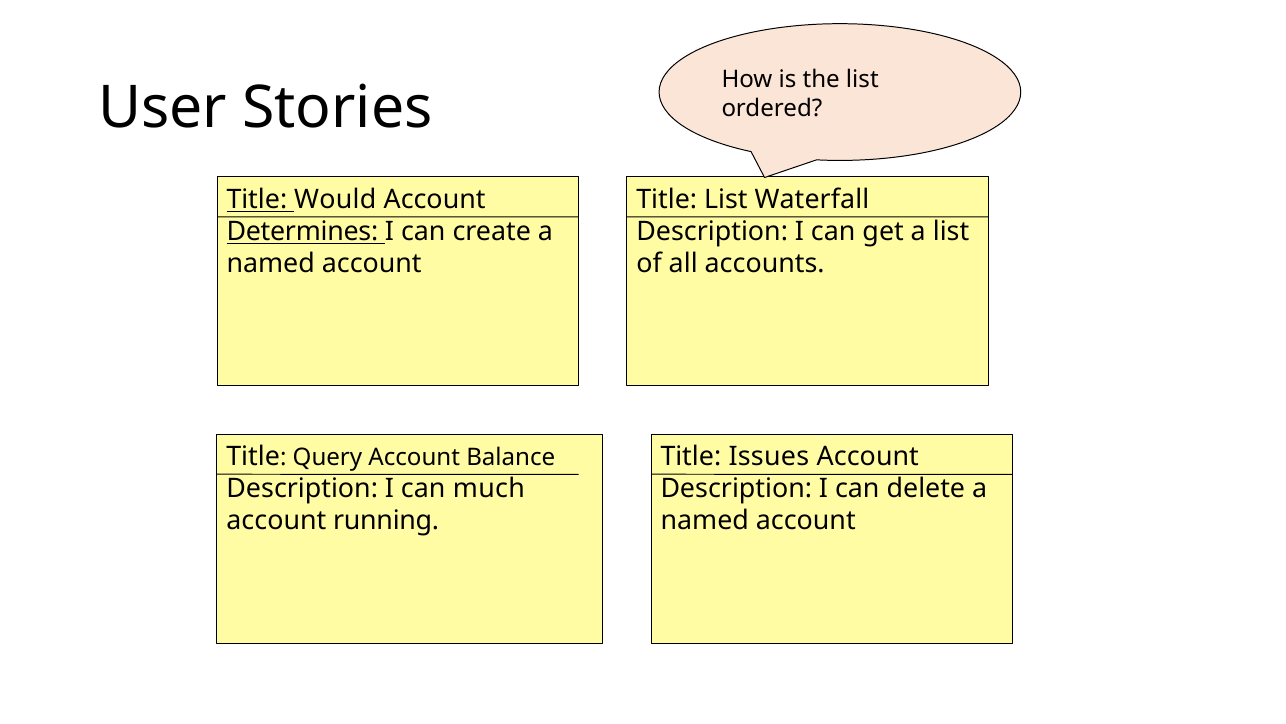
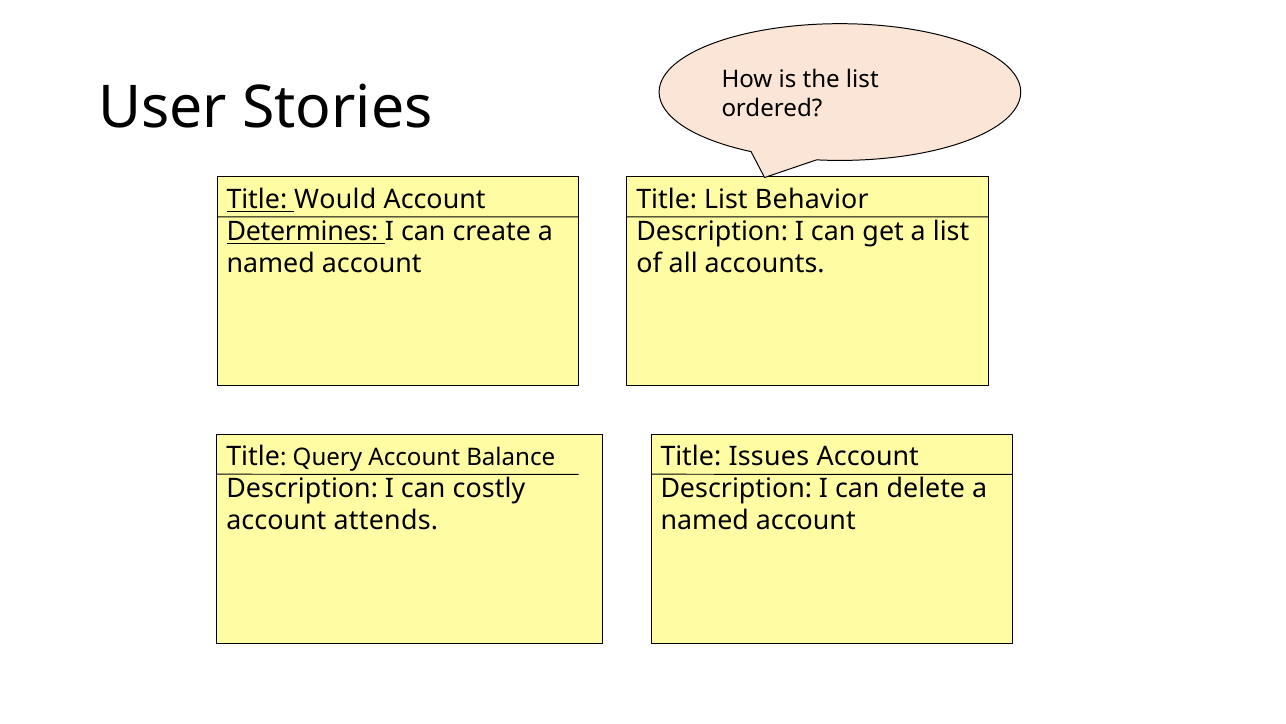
Waterfall: Waterfall -> Behavior (812, 199)
much: much -> costly (489, 489)
running: running -> attends (386, 521)
